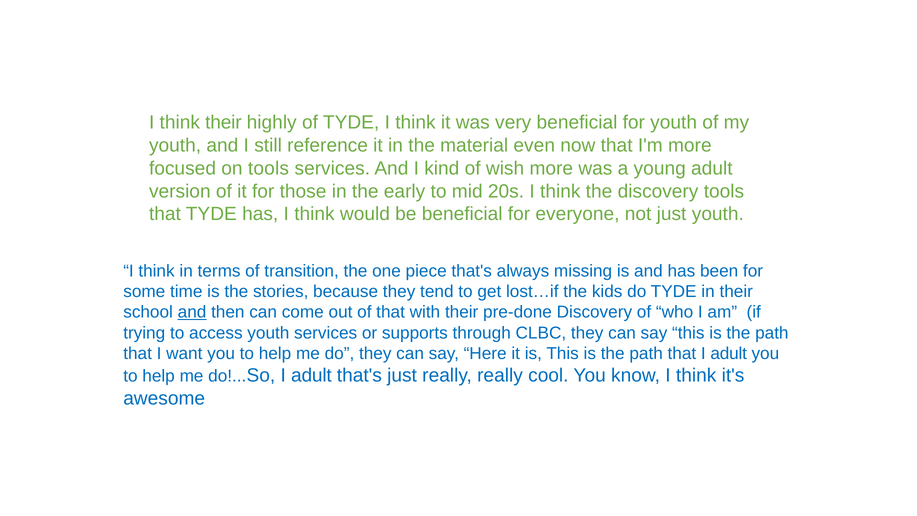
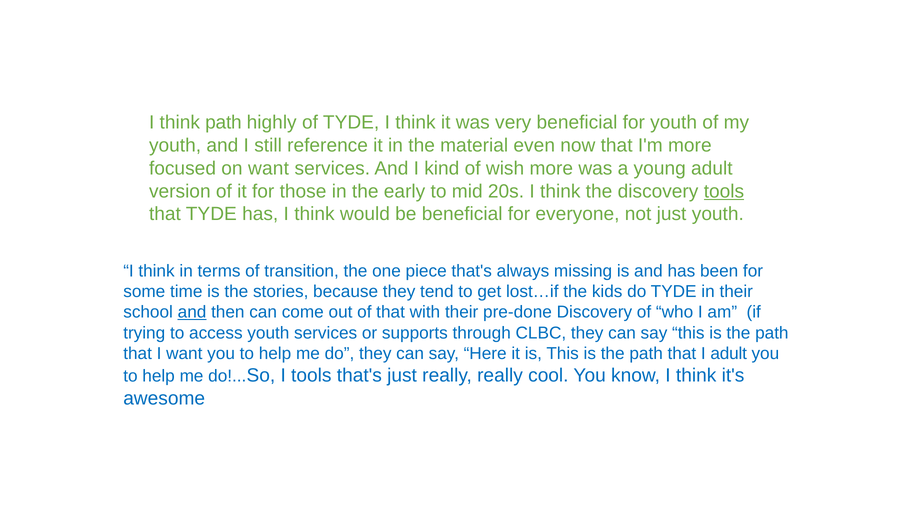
think their: their -> path (223, 122)
on tools: tools -> want (268, 168)
tools underline: none -> present (724, 191)
do!...So I adult: adult -> tools (311, 375)
